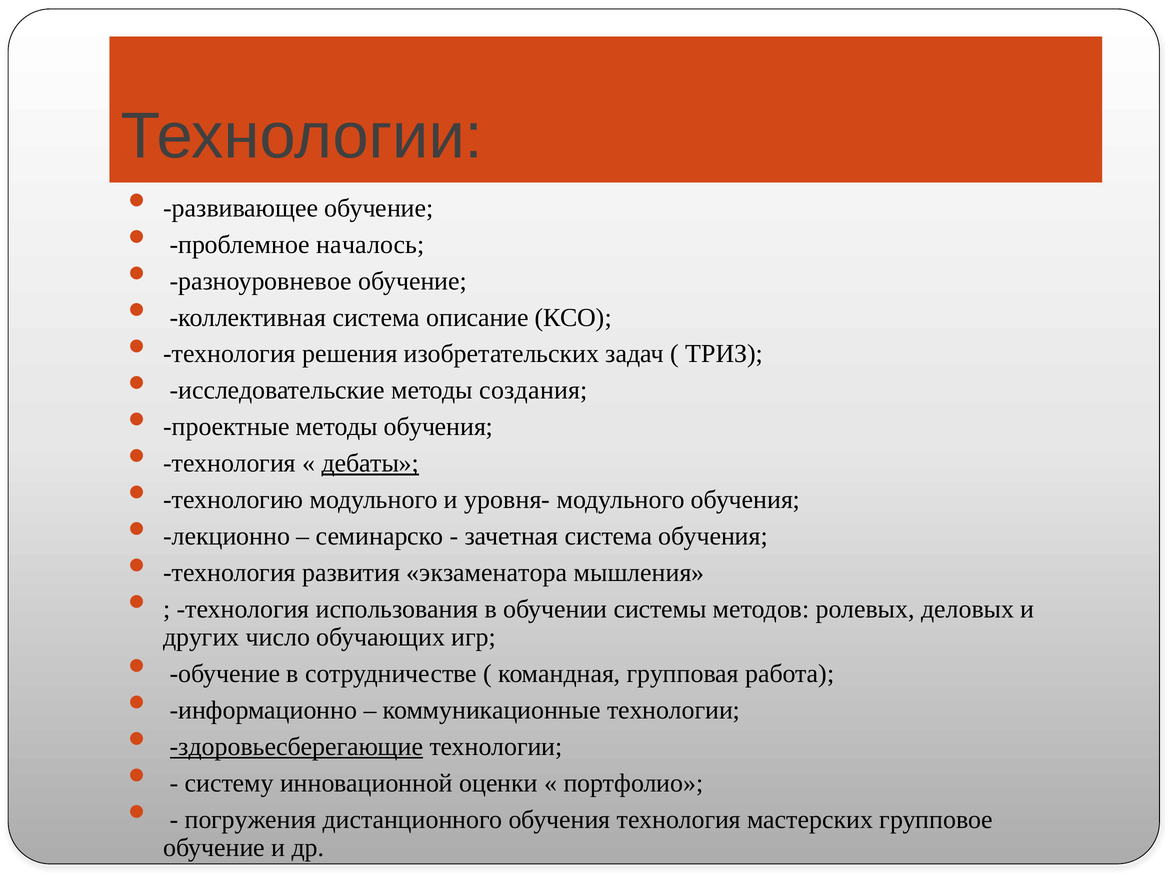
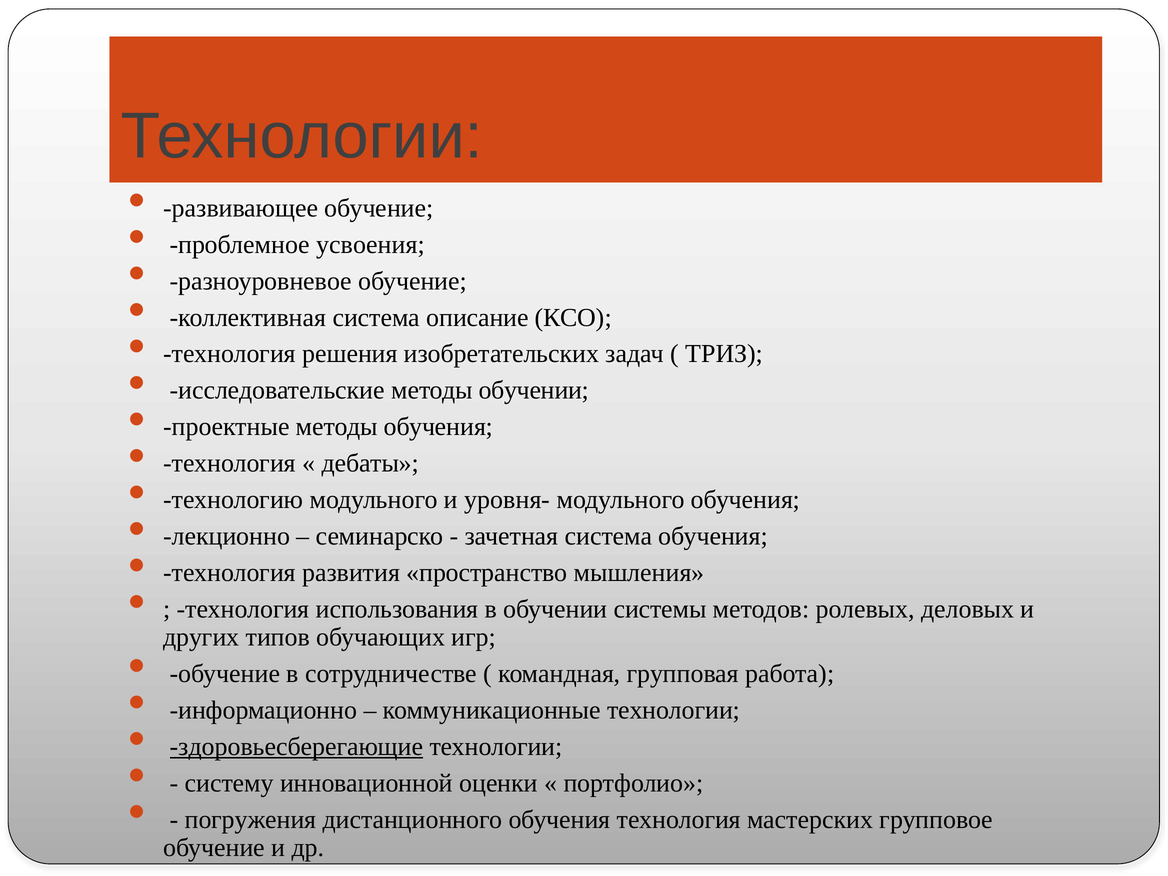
началось: началось -> усвоения (371, 245)
методы создания: создания -> обучении (534, 390)
дебаты underline: present -> none (370, 463)
экзаменатора: экзаменатора -> пространство (487, 573)
число: число -> типов (278, 637)
